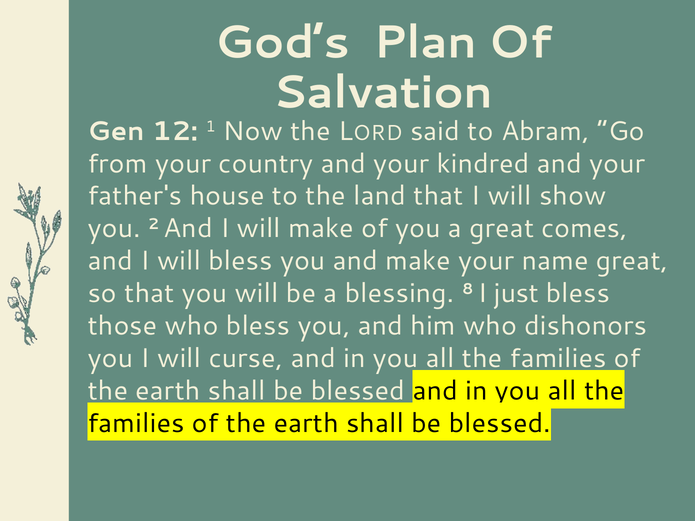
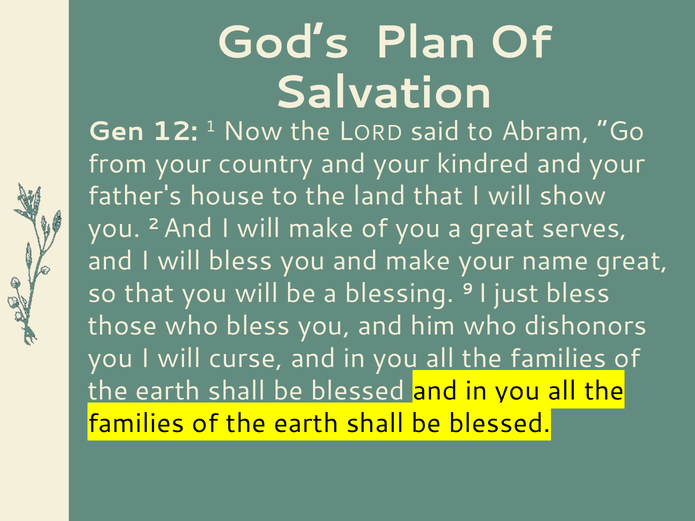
comes: comes -> serves (585, 229)
8: 8 -> 9 (468, 289)
